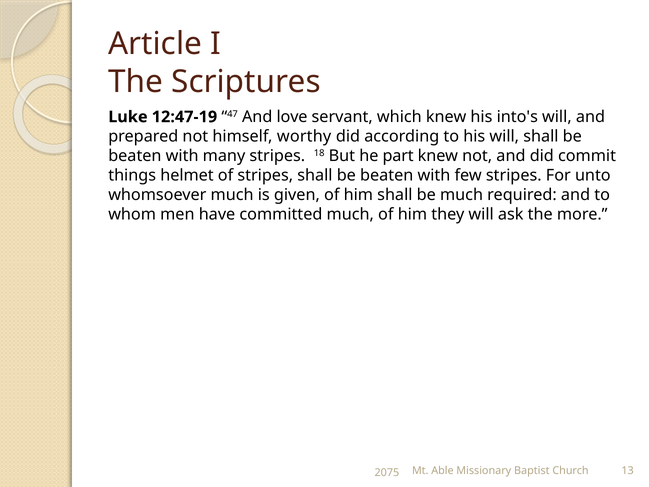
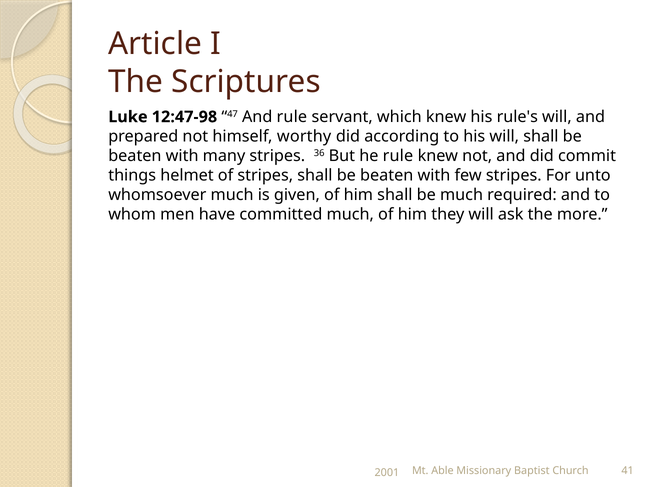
12:47-19: 12:47-19 -> 12:47-98 (184, 117)
And love: love -> rule (292, 117)
into's: into's -> rule's (517, 117)
18: 18 -> 36 (319, 153)
he part: part -> rule (398, 156)
13: 13 -> 41 (628, 471)
2075: 2075 -> 2001 (387, 472)
